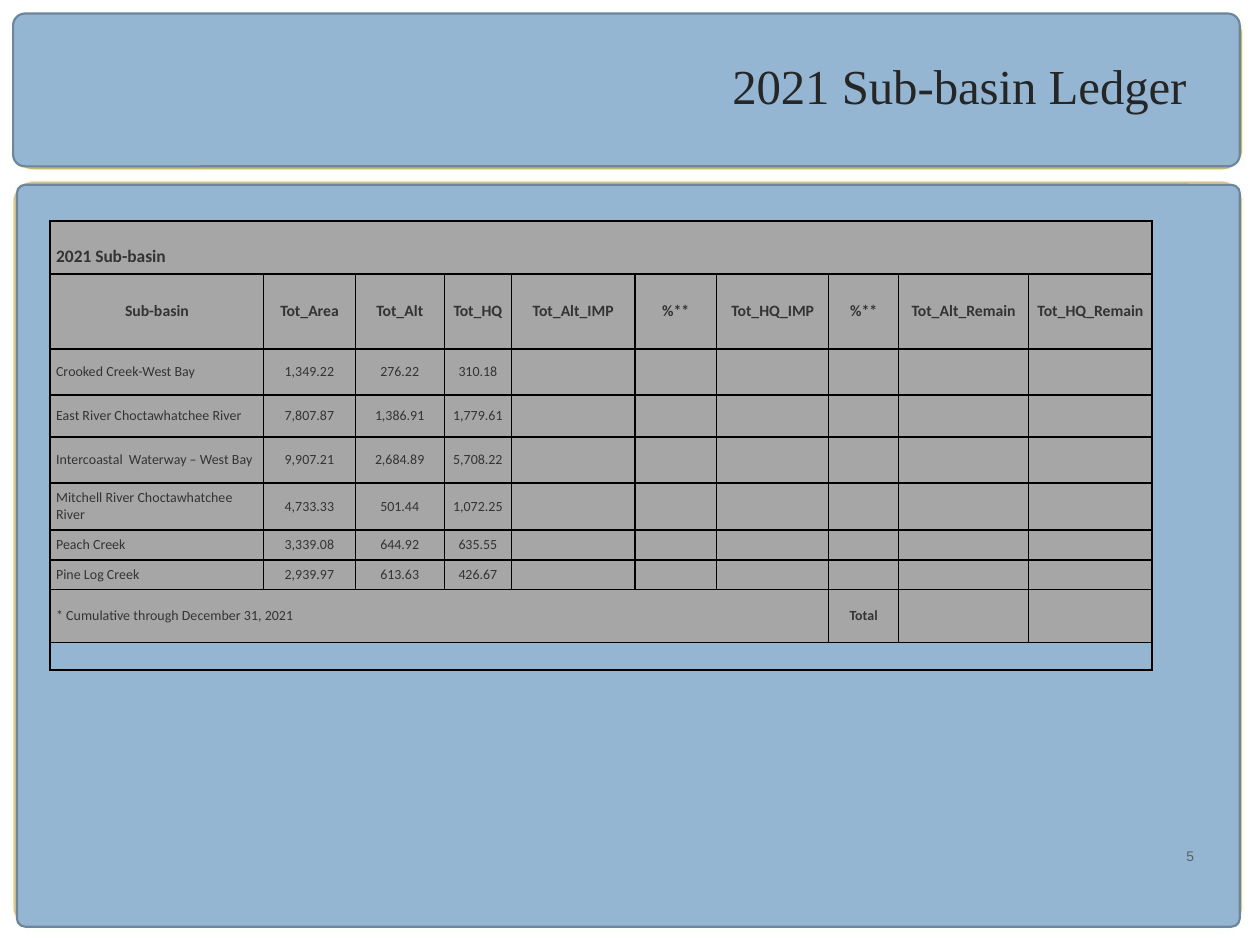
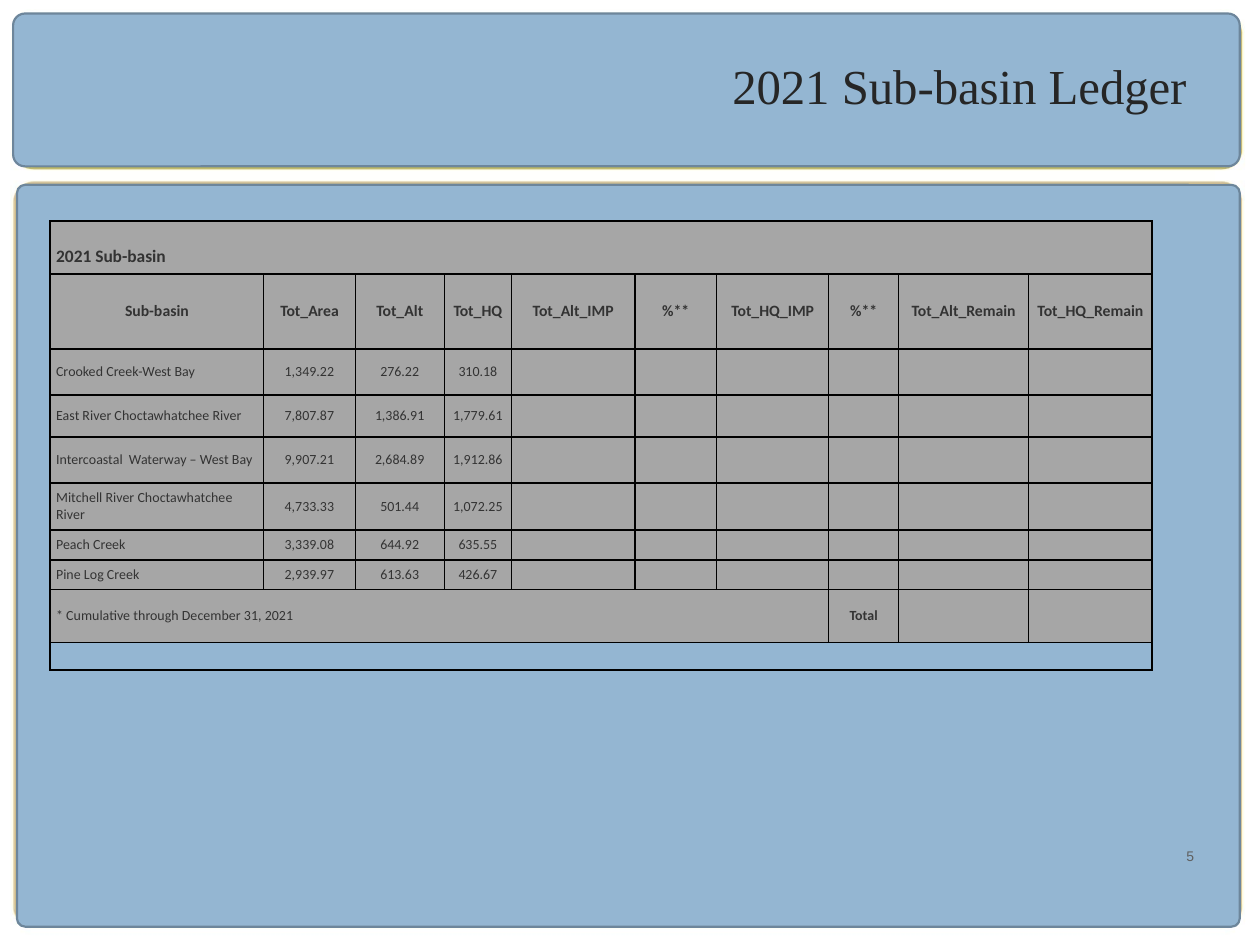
5,708.22: 5,708.22 -> 1,912.86 (478, 460)
